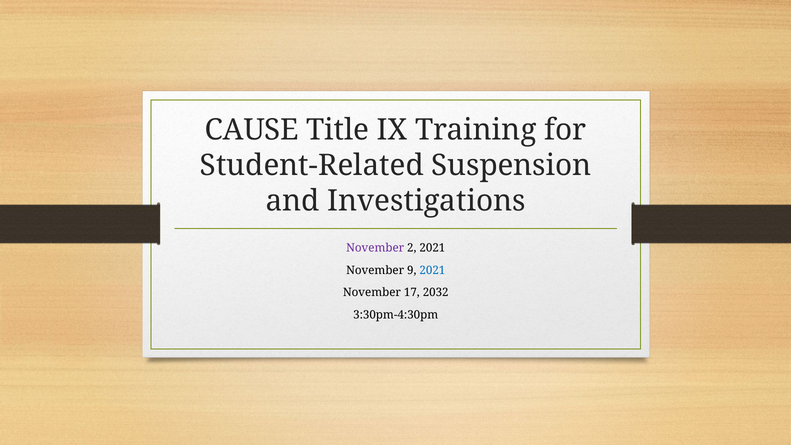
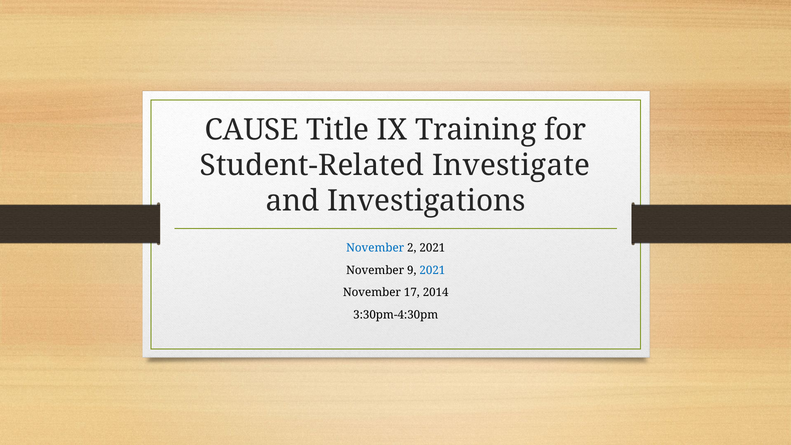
Suspension: Suspension -> Investigate (511, 165)
November colour: purple -> blue (375, 248)
2032: 2032 -> 2014 (436, 293)
